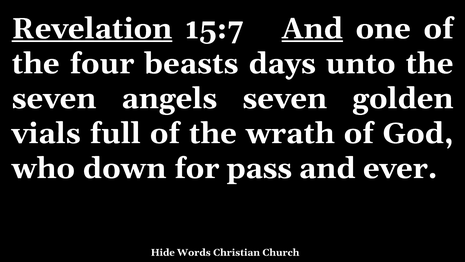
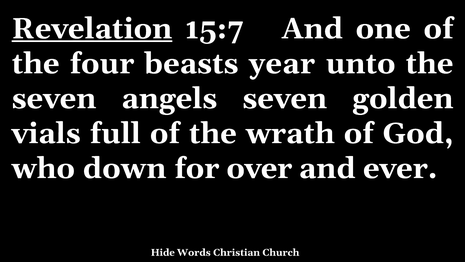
And underline: present -> none (312, 29)
days: days -> year (282, 64)
pass: pass -> over (259, 168)
